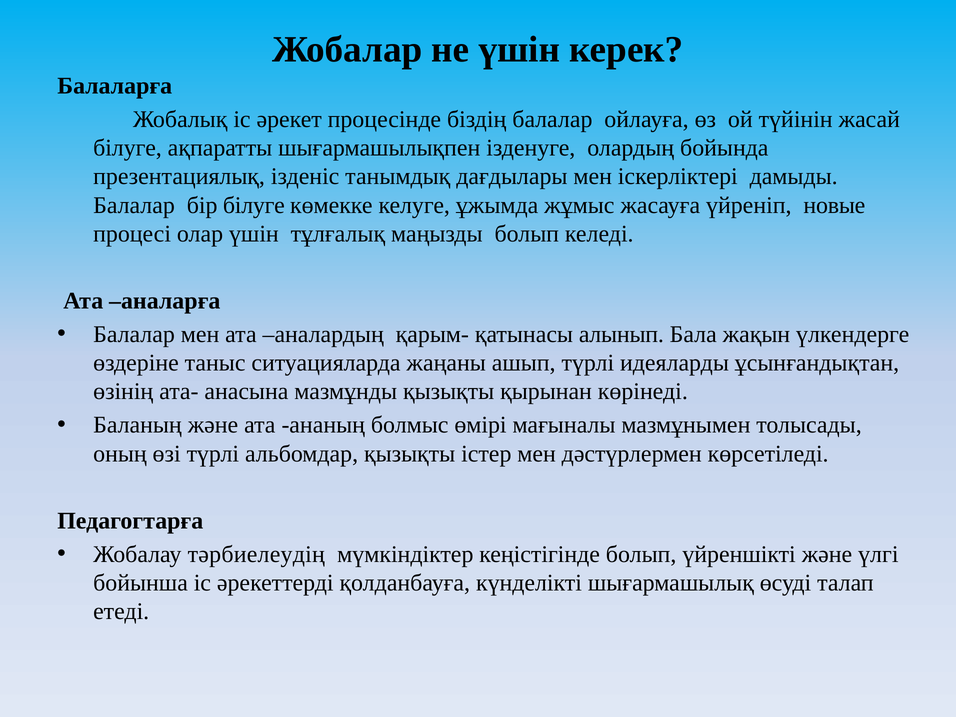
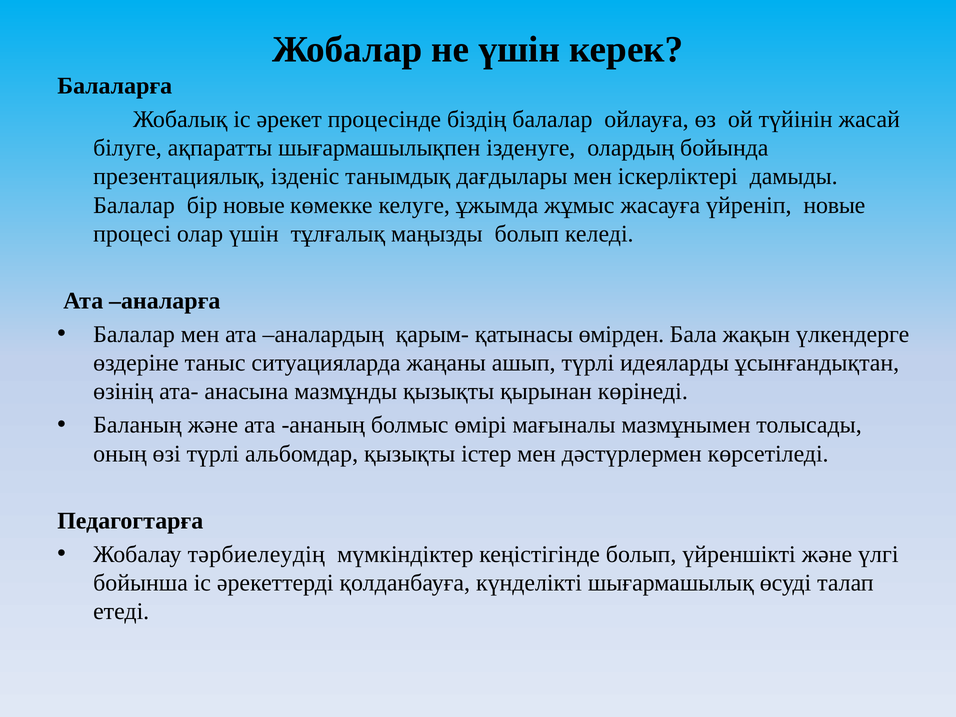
бір білуге: білуге -> новые (254, 205)
алынып: алынып -> өмірден (621, 334)
